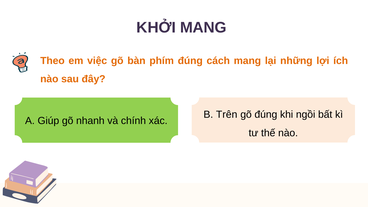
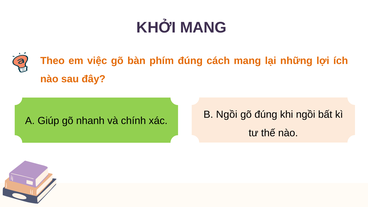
B Trên: Trên -> Ngồi (227, 115)
